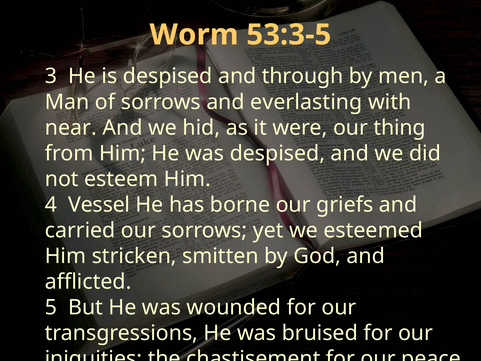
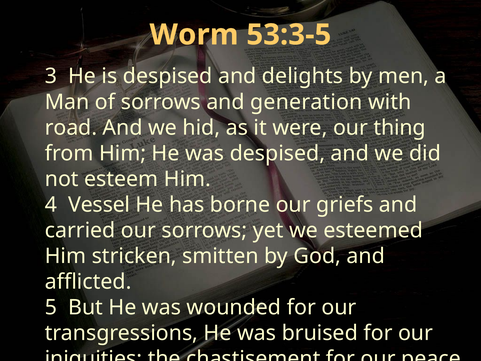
through: through -> delights (303, 76)
everlasting: everlasting -> generation (306, 102)
near: near -> road (71, 128)
